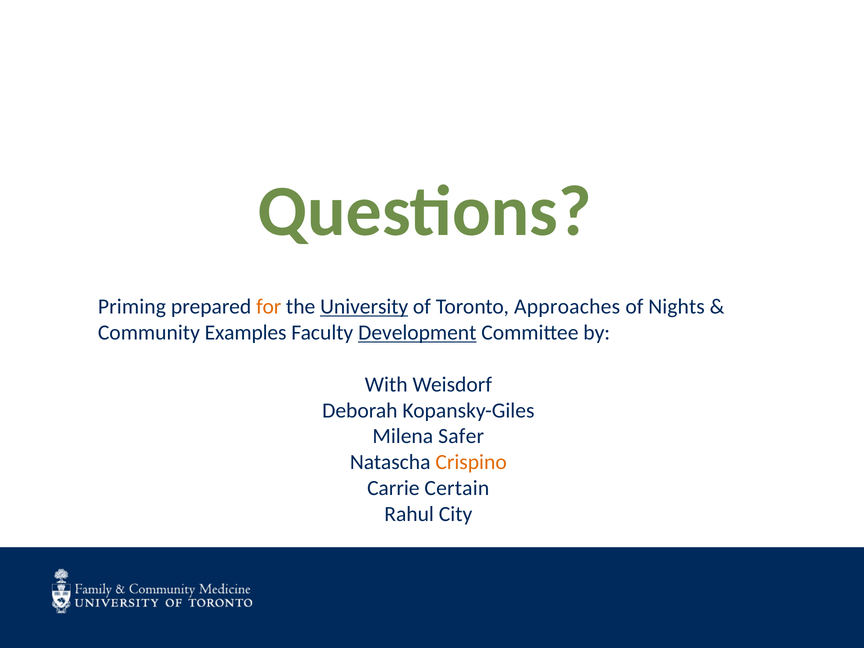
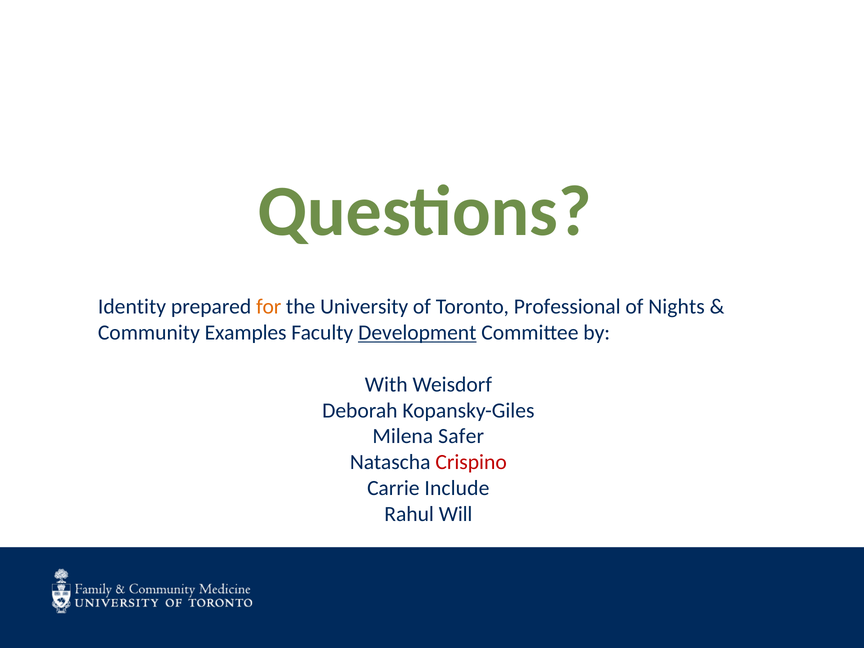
Priming: Priming -> Identity (132, 307)
University underline: present -> none (364, 307)
Approaches: Approaches -> Professional (567, 307)
Crispino colour: orange -> red (471, 462)
Certain: Certain -> Include (457, 488)
City: City -> Will (456, 514)
